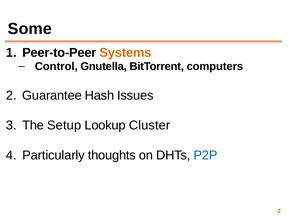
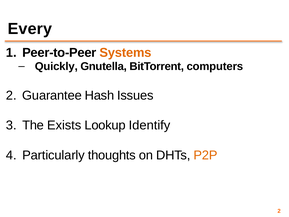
Some: Some -> Every (30, 29)
Control: Control -> Quickly (56, 66)
Setup: Setup -> Exists (64, 125)
Cluster: Cluster -> Identify (150, 125)
P2P colour: blue -> orange (206, 155)
